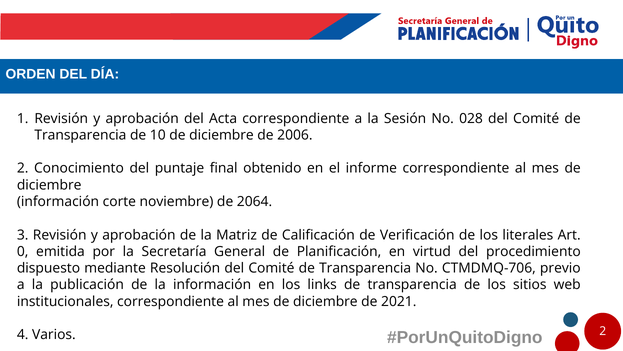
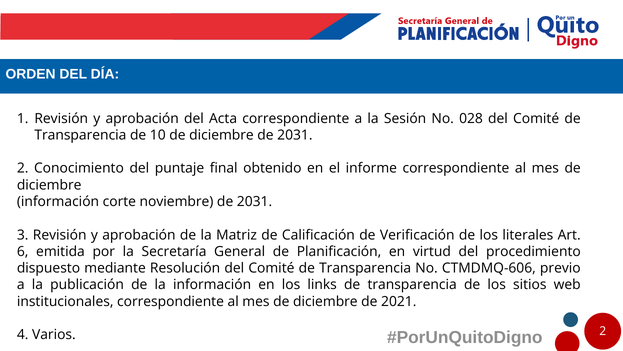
diciembre de 2006: 2006 -> 2031 (295, 135)
noviembre de 2064: 2064 -> 2031 (255, 201)
0: 0 -> 6 (23, 251)
CTMDMQ-706: CTMDMQ-706 -> CTMDMQ-606 (489, 268)
